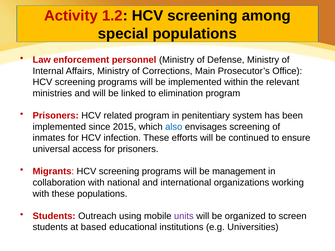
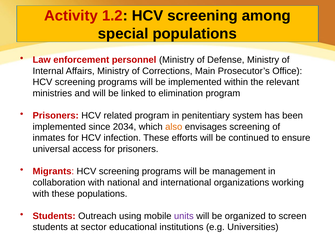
2015: 2015 -> 2034 (125, 127)
also colour: blue -> orange (174, 127)
based: based -> sector (94, 227)
